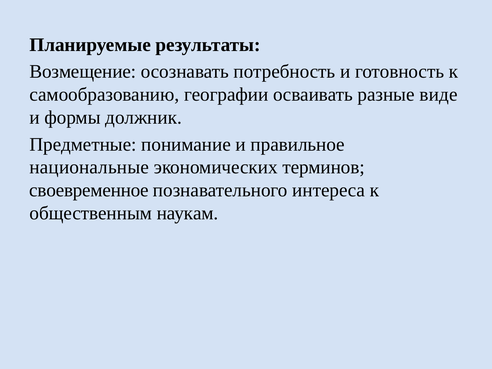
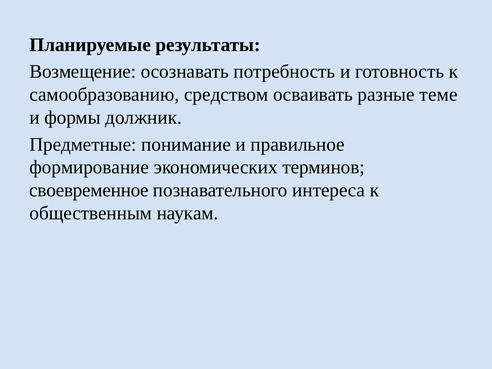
географии: географии -> средством (226, 95)
виде: виде -> теме (439, 95)
национальные: национальные -> формирование (89, 167)
